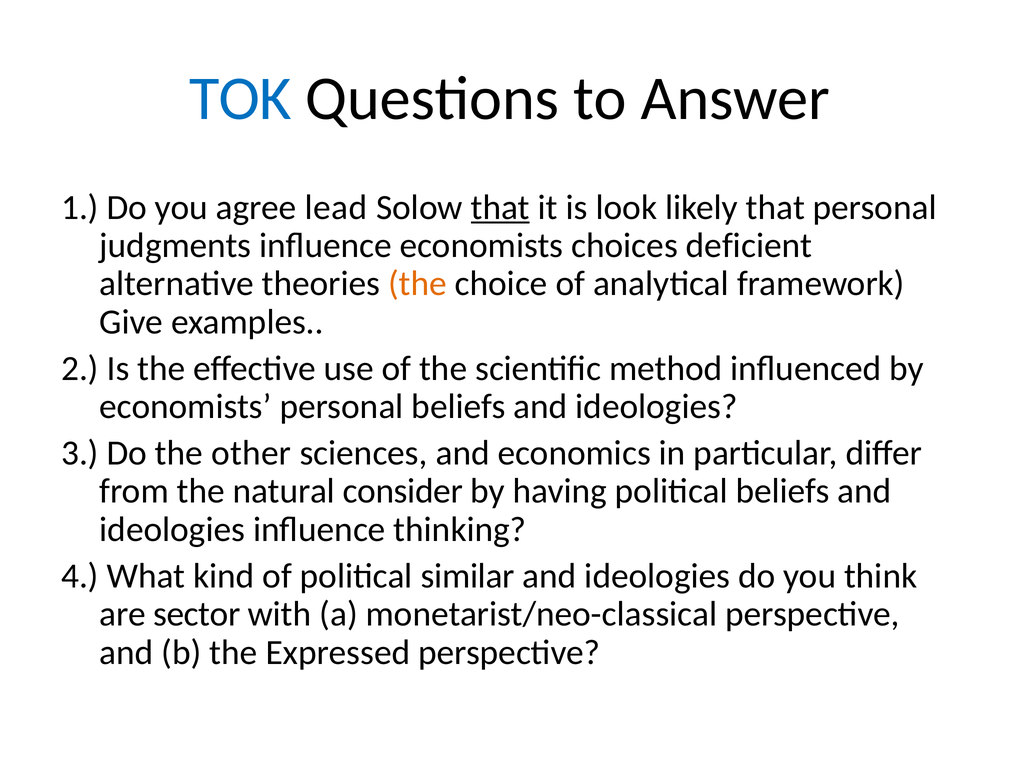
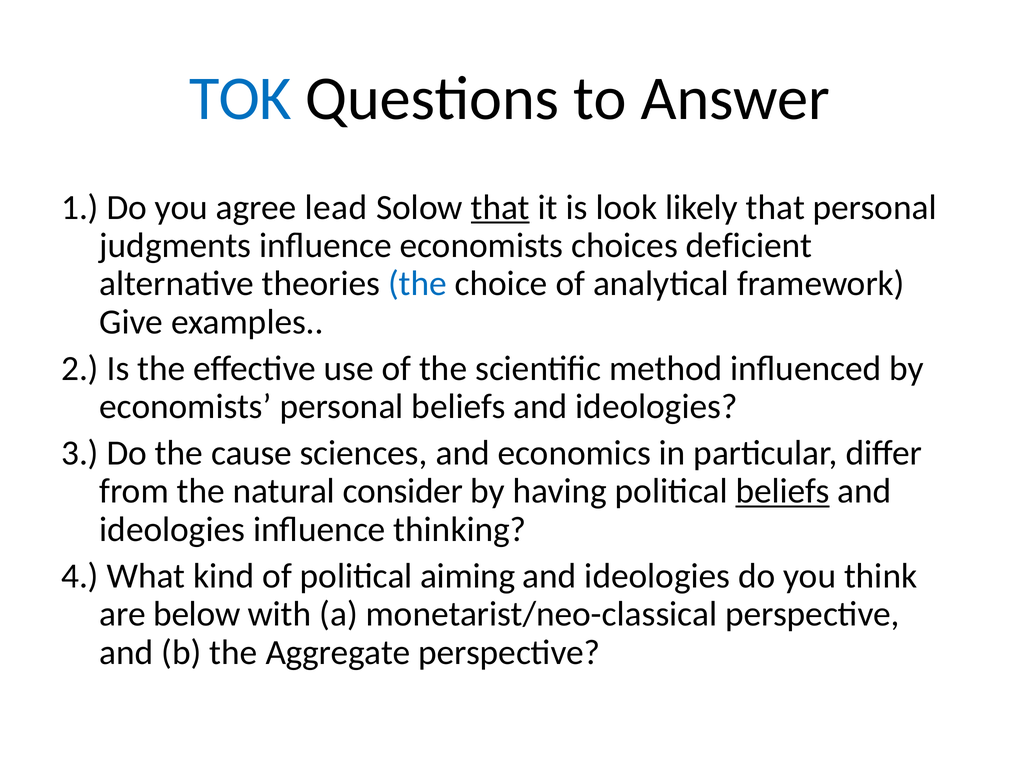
the colour: orange -> blue (418, 284)
other: other -> cause (251, 453)
beliefs underline: none -> present (783, 491)
similar: similar -> aiming (468, 576)
sector: sector -> below (197, 614)
Expressed: Expressed -> Aggregate (338, 652)
